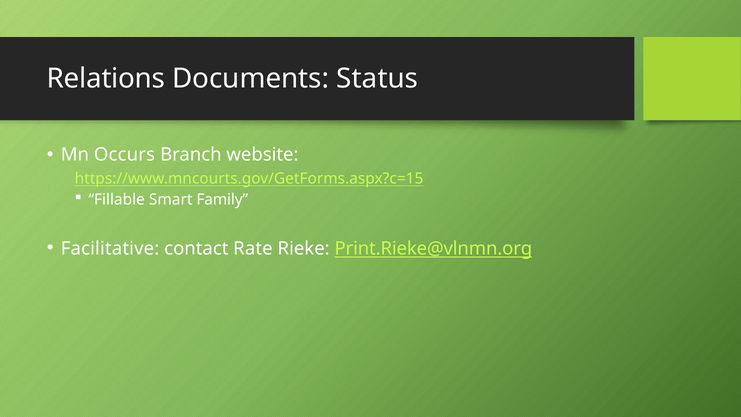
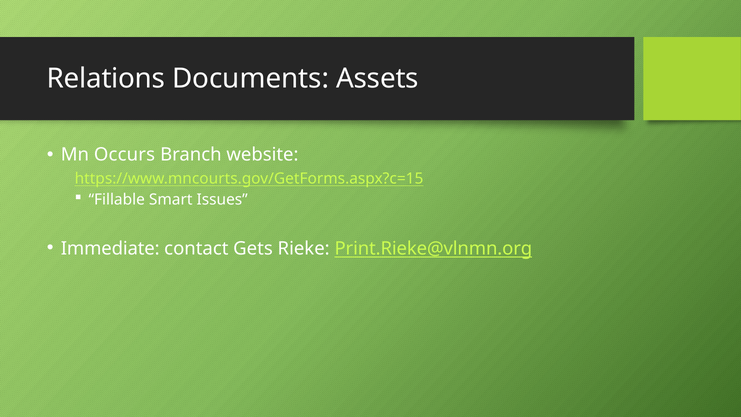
Status: Status -> Assets (378, 78)
Family: Family -> Issues (222, 200)
Facilitative: Facilitative -> Immediate (110, 249)
Rate: Rate -> Gets (253, 249)
